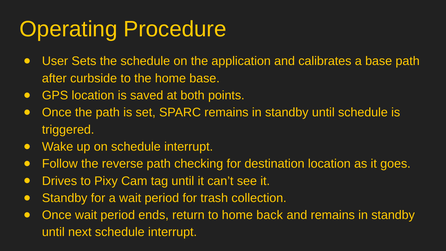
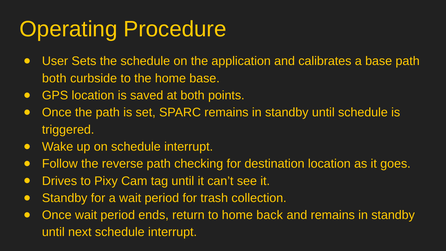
after: after -> both (54, 78)
